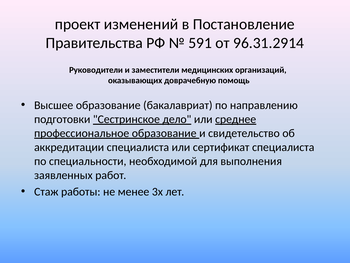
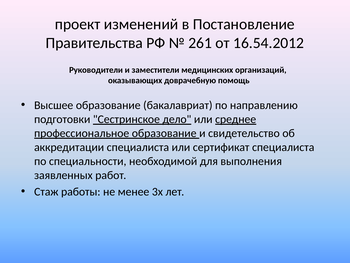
591: 591 -> 261 (200, 43)
96.31.2914: 96.31.2914 -> 16.54.2012 (269, 43)
